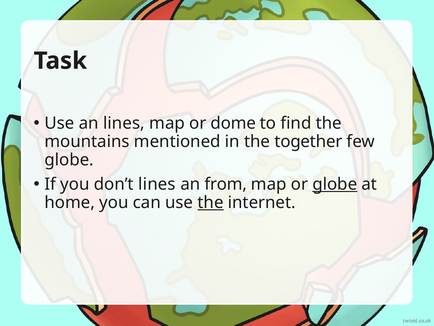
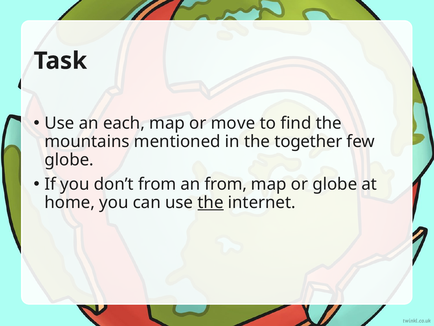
an lines: lines -> each (124, 123)
dome: dome -> move (233, 123)
don’t lines: lines -> from (157, 184)
globe underline: present -> none (335, 184)
